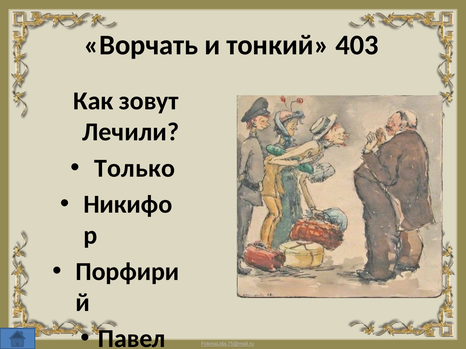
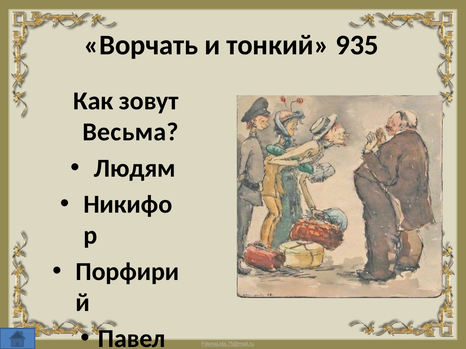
403: 403 -> 935 (357, 45)
Лечили: Лечили -> Весьма (131, 132)
Только: Только -> Людям (135, 169)
